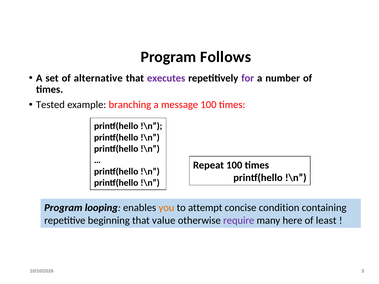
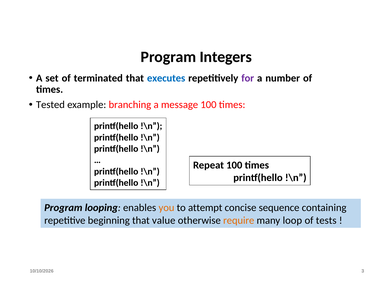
Follows: Follows -> Integers (226, 57)
alternative: alternative -> terminated (98, 78)
executes colour: purple -> blue (166, 78)
condition: condition -> sequence (279, 208)
require colour: purple -> orange (239, 221)
here: here -> loop (292, 221)
least: least -> tests (326, 221)
